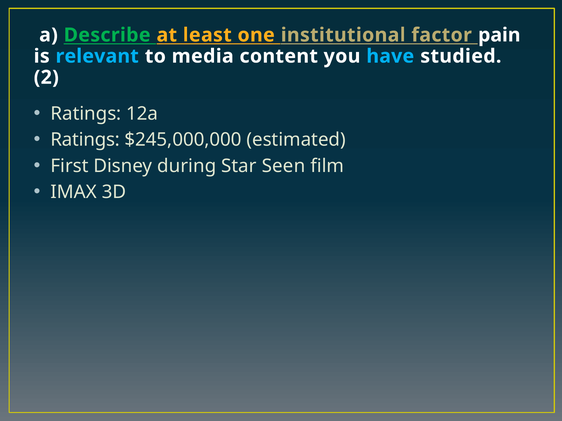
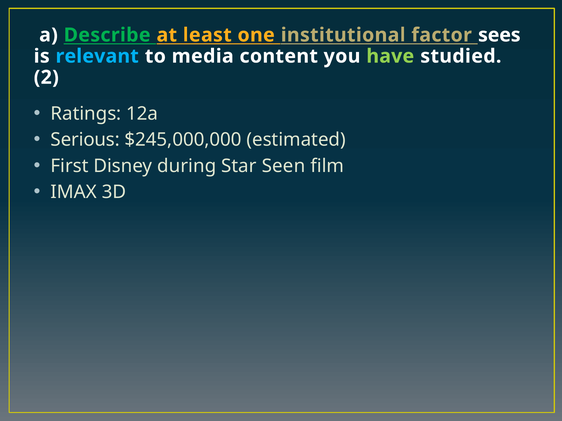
pain: pain -> sees (499, 35)
have colour: light blue -> light green (390, 56)
Ratings: Ratings -> Serious (85, 140)
